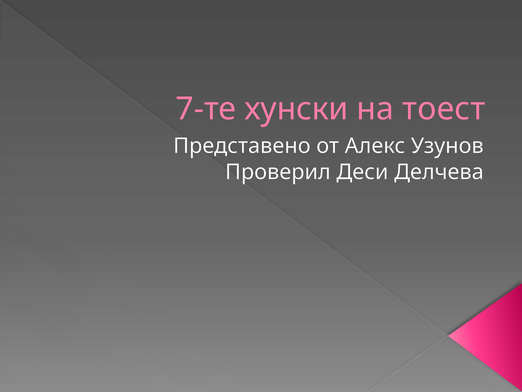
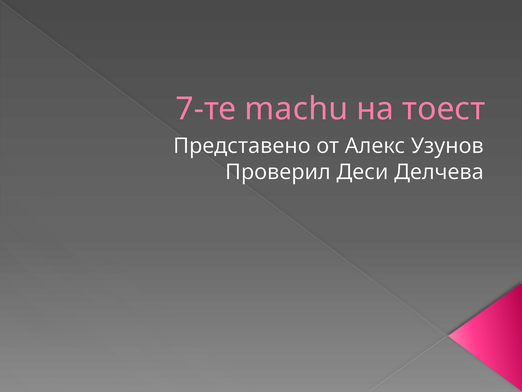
хунски: хунски -> machu (296, 109)
